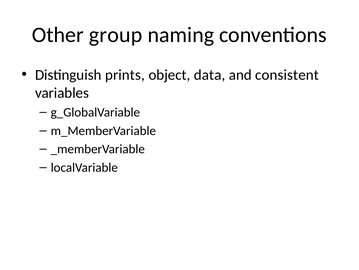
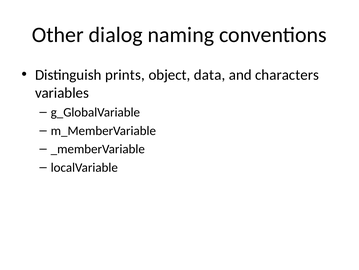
group: group -> dialog (116, 35)
consistent: consistent -> characters (287, 75)
